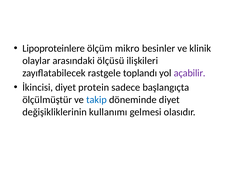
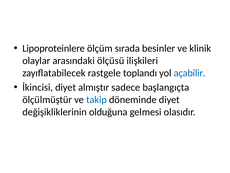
mikro: mikro -> sırada (127, 48)
açabilir colour: purple -> blue (190, 73)
protein: protein -> almıştır (94, 87)
kullanımı: kullanımı -> olduğuna (108, 112)
